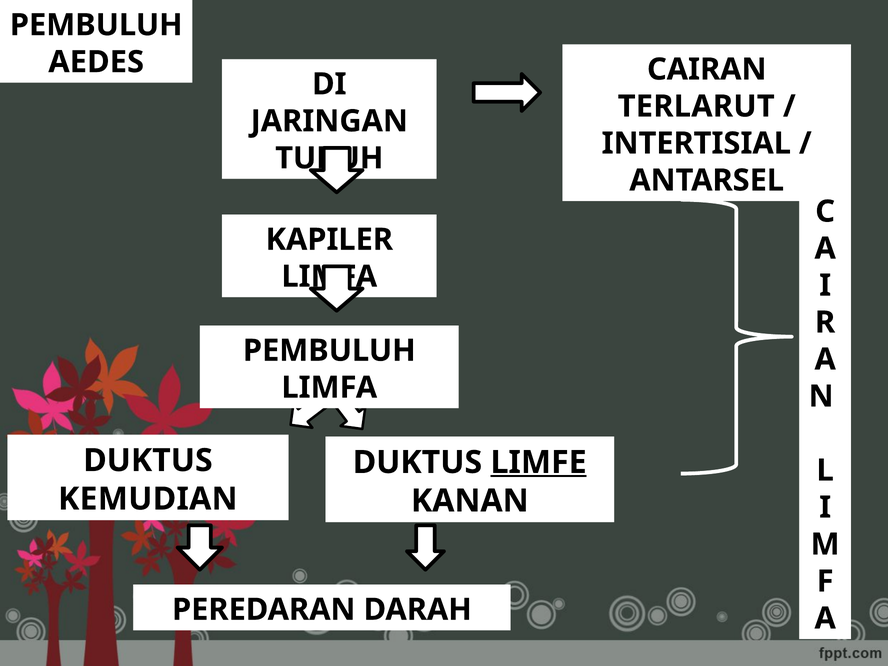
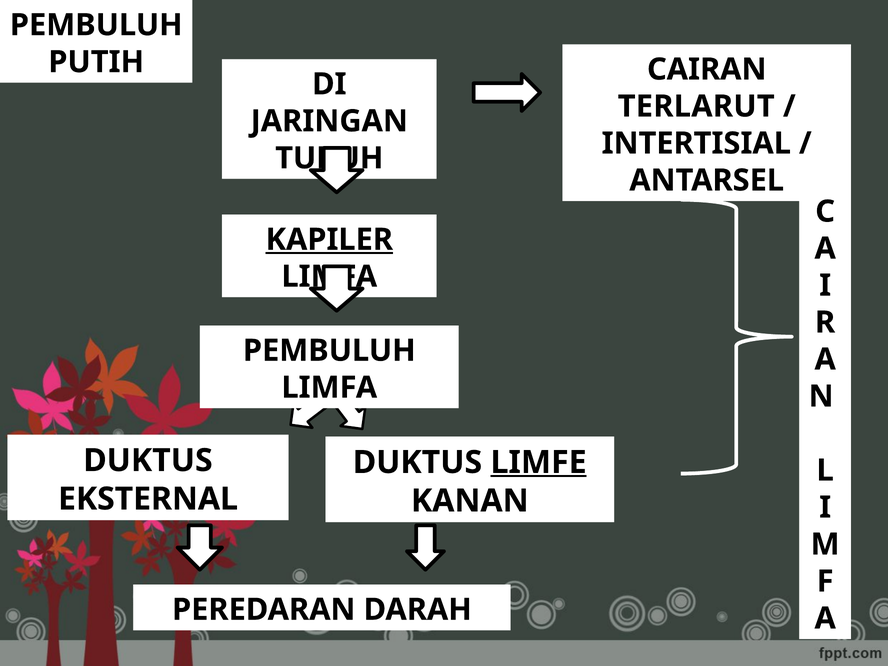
AEDES: AEDES -> PUTIH (96, 62)
KAPILER underline: none -> present (329, 240)
KEMUDIAN: KEMUDIAN -> EKSTERNAL (148, 499)
